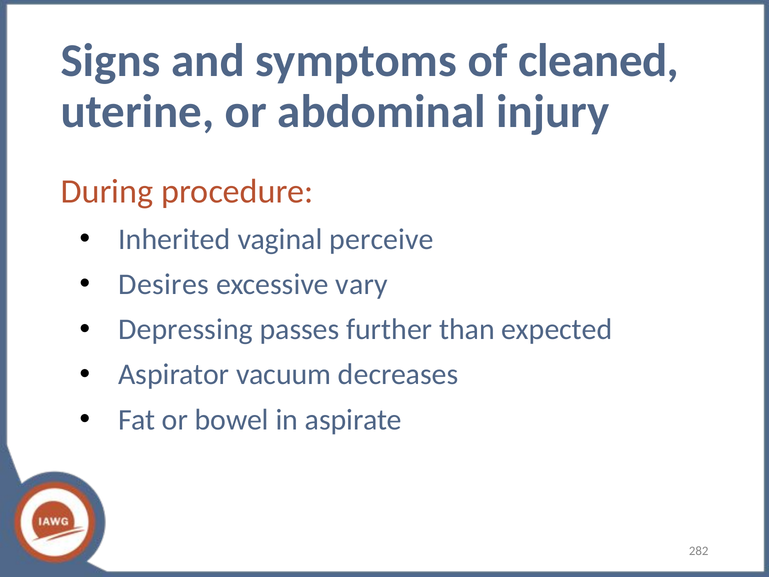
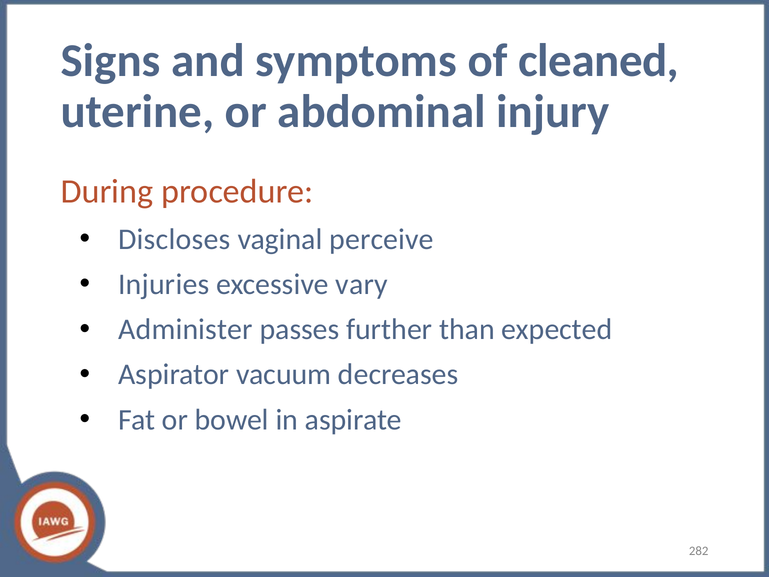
Inherited: Inherited -> Discloses (174, 239)
Desires: Desires -> Injuries (164, 284)
Depressing: Depressing -> Administer (185, 329)
